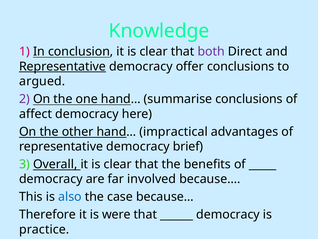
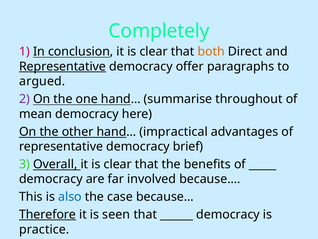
Knowledge: Knowledge -> Completely (159, 31)
both colour: purple -> orange (211, 51)
offer conclusions: conclusions -> paragraphs (241, 66)
summarise conclusions: conclusions -> throughout (249, 99)
affect: affect -> mean (36, 114)
Therefore underline: none -> present (48, 214)
were: were -> seen (116, 214)
